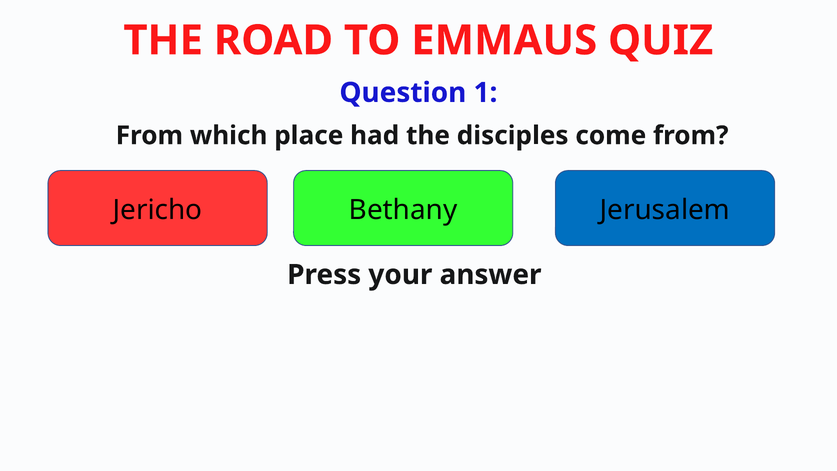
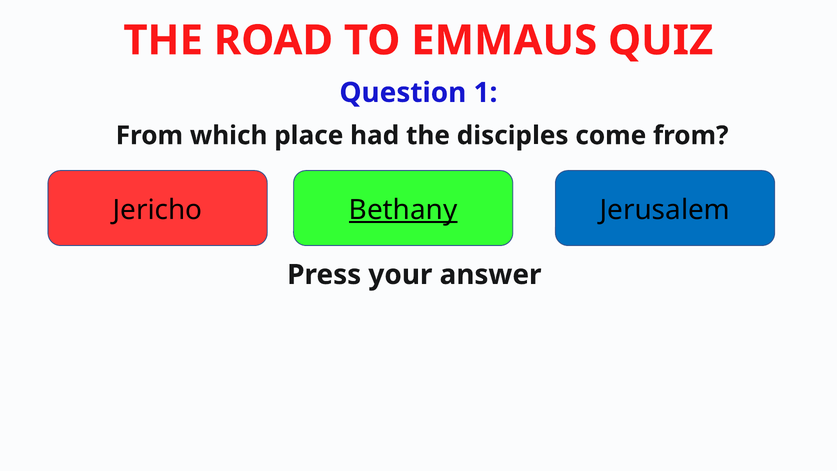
Bethany underline: none -> present (403, 210)
